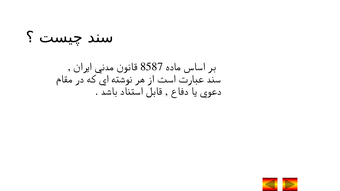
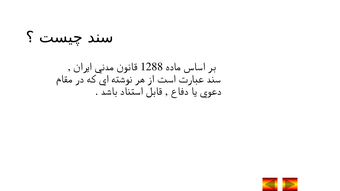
8587: 8587 -> 1288 (152, 67)
